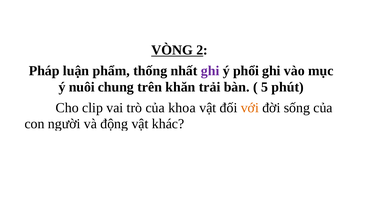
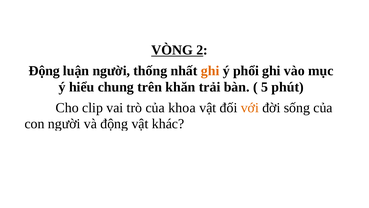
Pháp: Pháp -> Động (44, 71)
luận phẩm: phẩm -> người (111, 71)
ghi colour: purple -> orange (210, 71)
nuôi: nuôi -> hiểu (82, 87)
